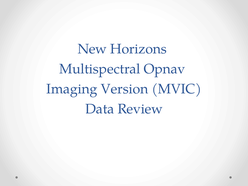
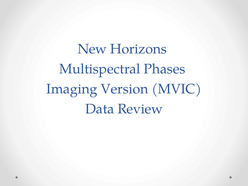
Opnav: Opnav -> Phases (165, 69)
